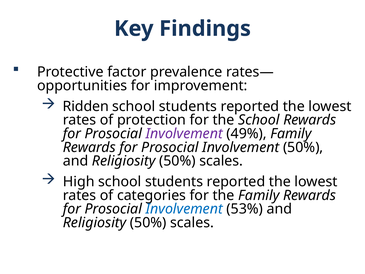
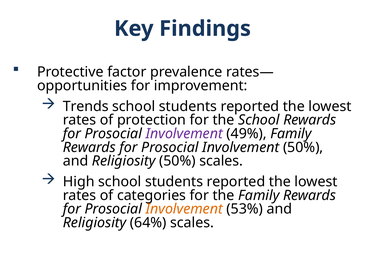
Ridden: Ridden -> Trends (86, 106)
Involvement colour: blue -> orange (184, 209)
50%: 50% -> 64% (148, 222)
